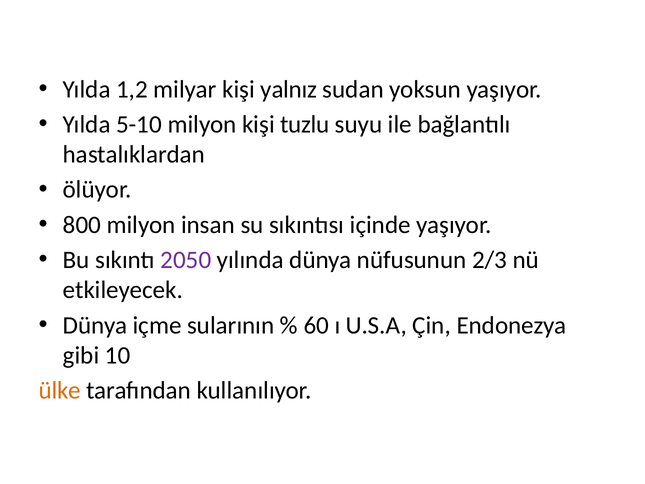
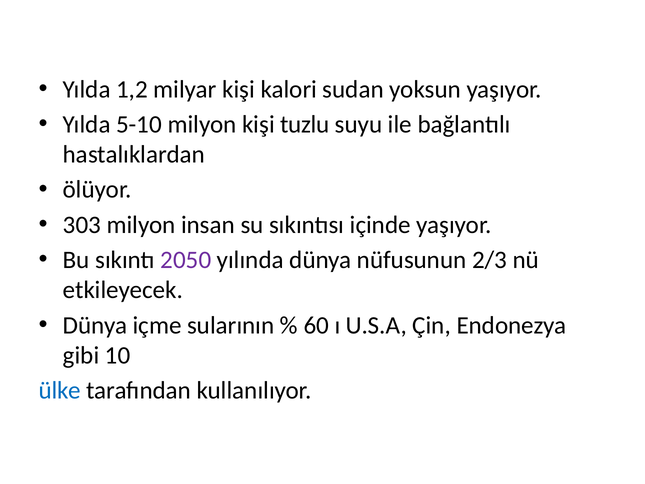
yalnız: yalnız -> kalori (289, 89)
800: 800 -> 303 (82, 225)
ülke colour: orange -> blue (60, 390)
